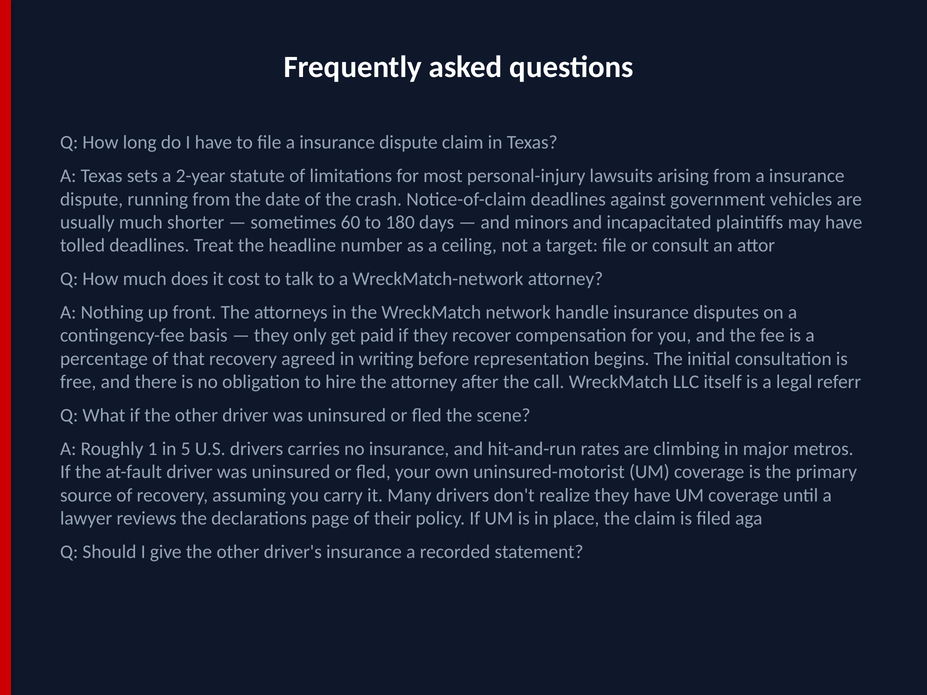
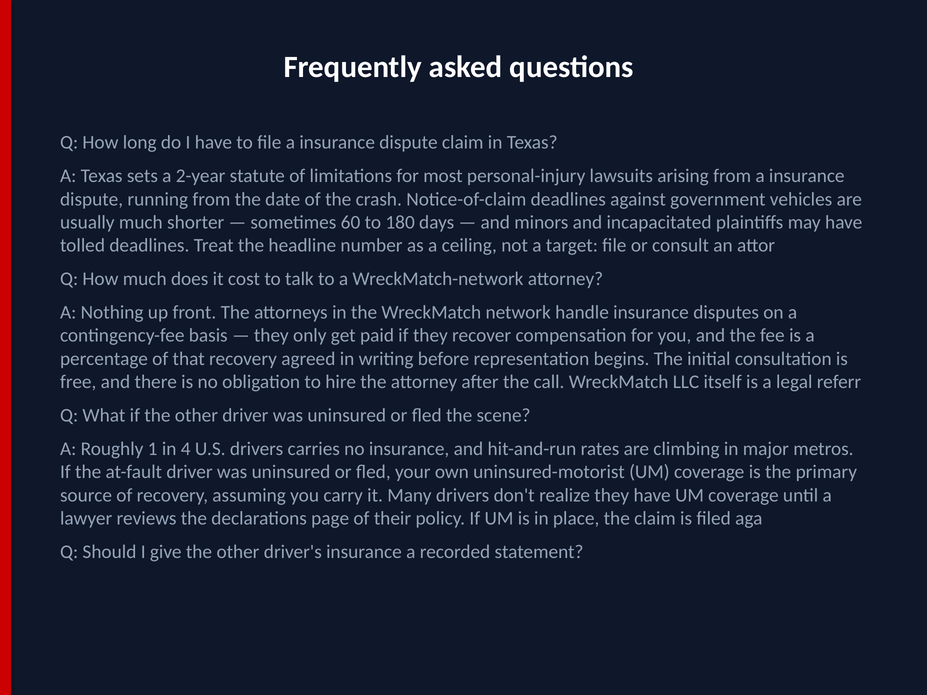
5: 5 -> 4 (186, 449)
